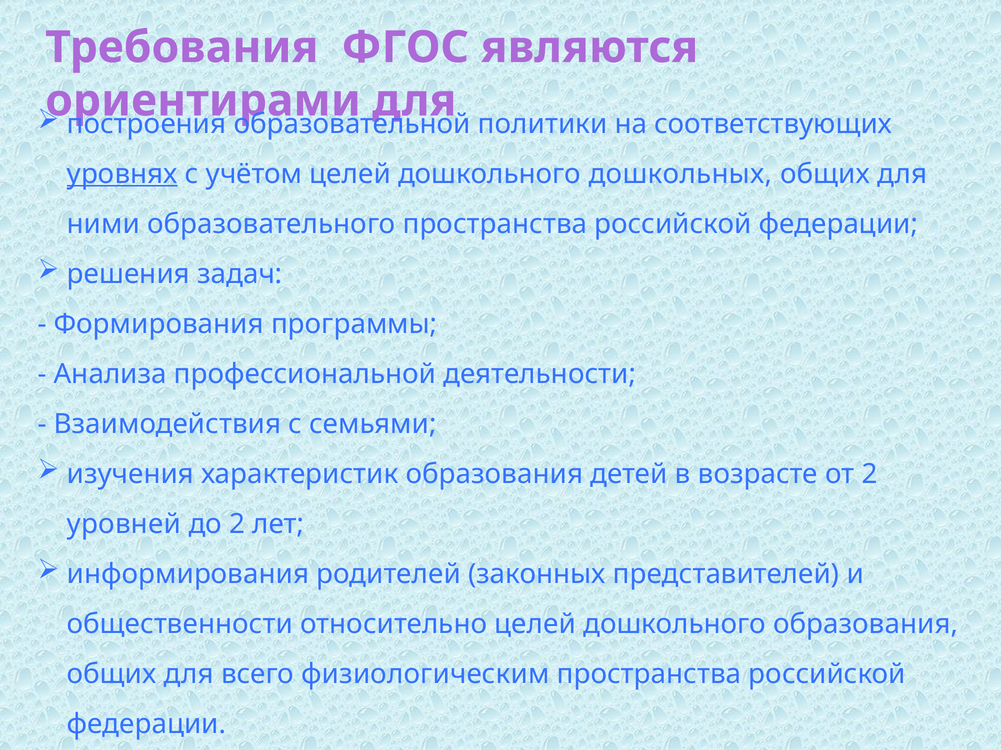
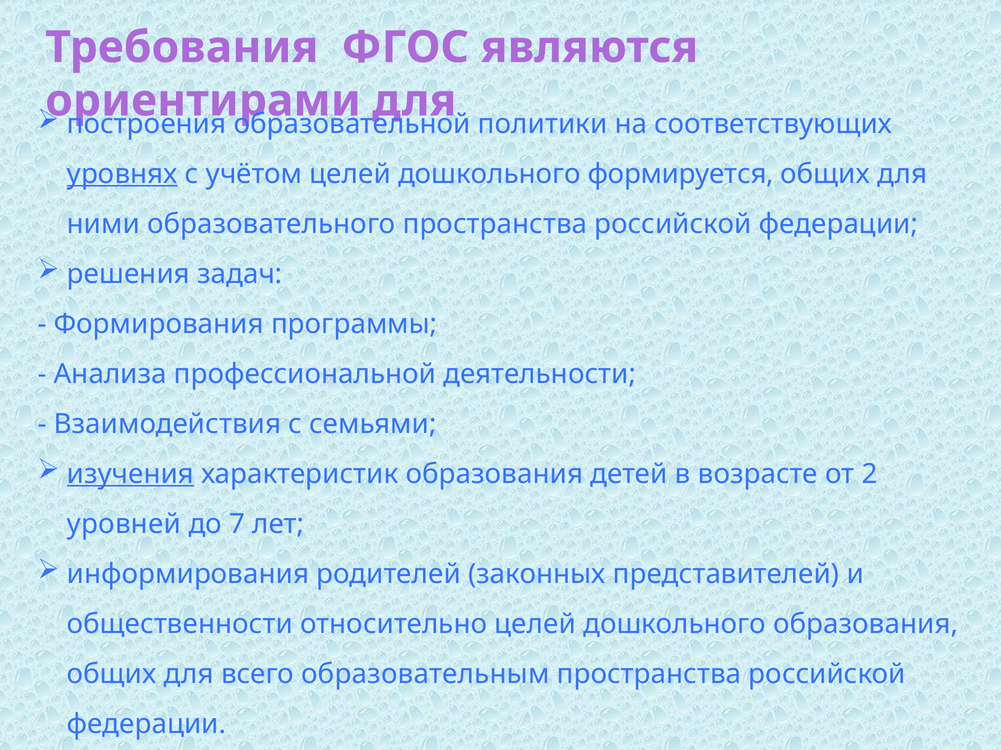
дошкольных: дошкольных -> формируется (681, 174)
изучения underline: none -> present (130, 474)
до 2: 2 -> 7 (237, 524)
физиологическим: физиологическим -> образовательным (425, 675)
